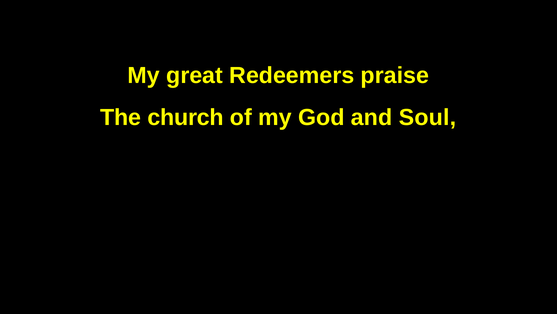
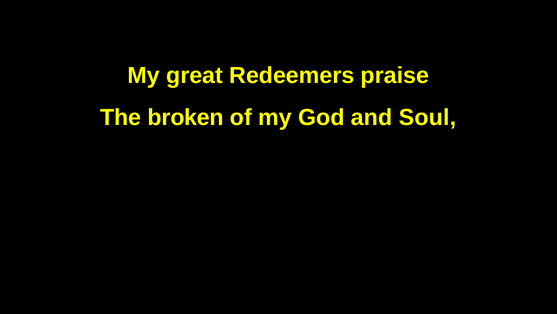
church: church -> broken (186, 117)
